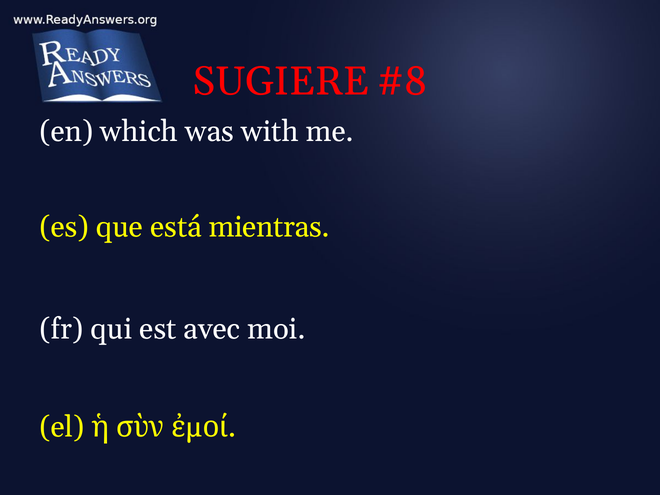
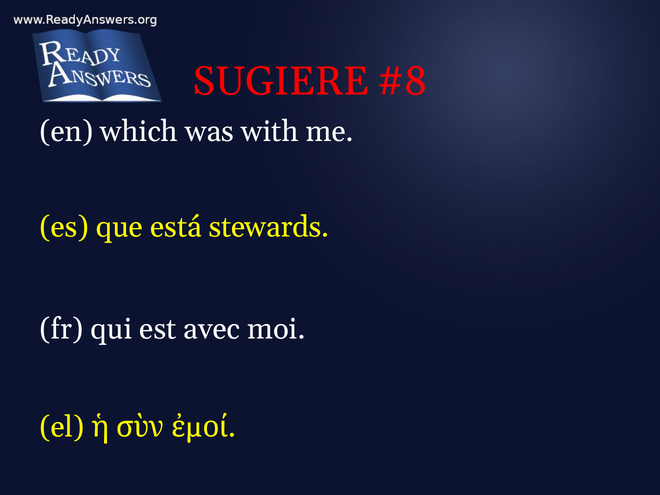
mientras: mientras -> stewards (269, 227)
